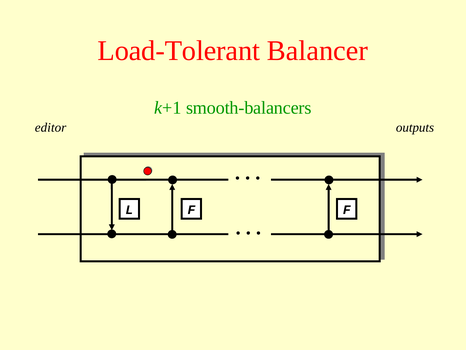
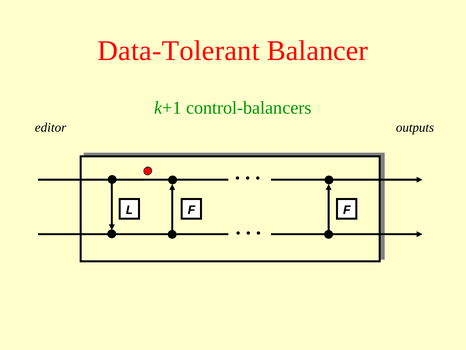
Load-Tolerant: Load-Tolerant -> Data-Tolerant (179, 51)
smooth-balancers: smooth-balancers -> control-balancers (249, 108)
